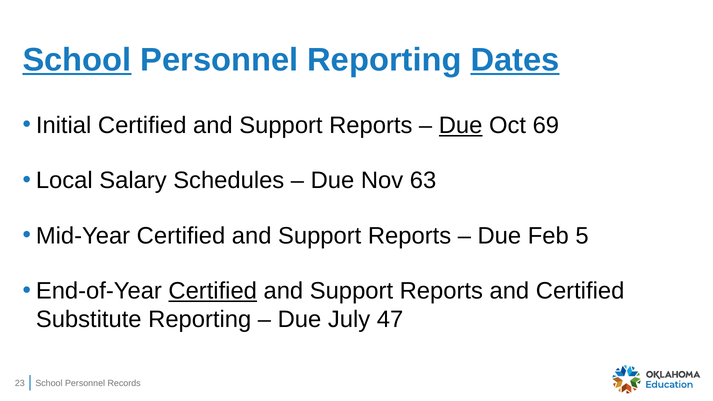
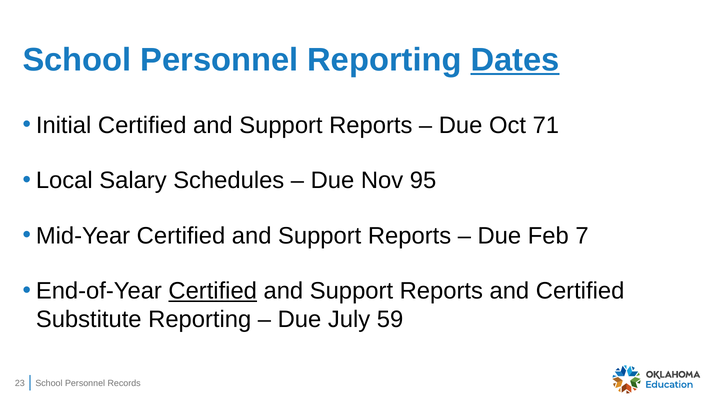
School underline: present -> none (77, 60)
Due underline: present -> none (461, 125)
69: 69 -> 71 (546, 125)
63: 63 -> 95 (423, 181)
5: 5 -> 7 (582, 236)
47: 47 -> 59 (390, 320)
